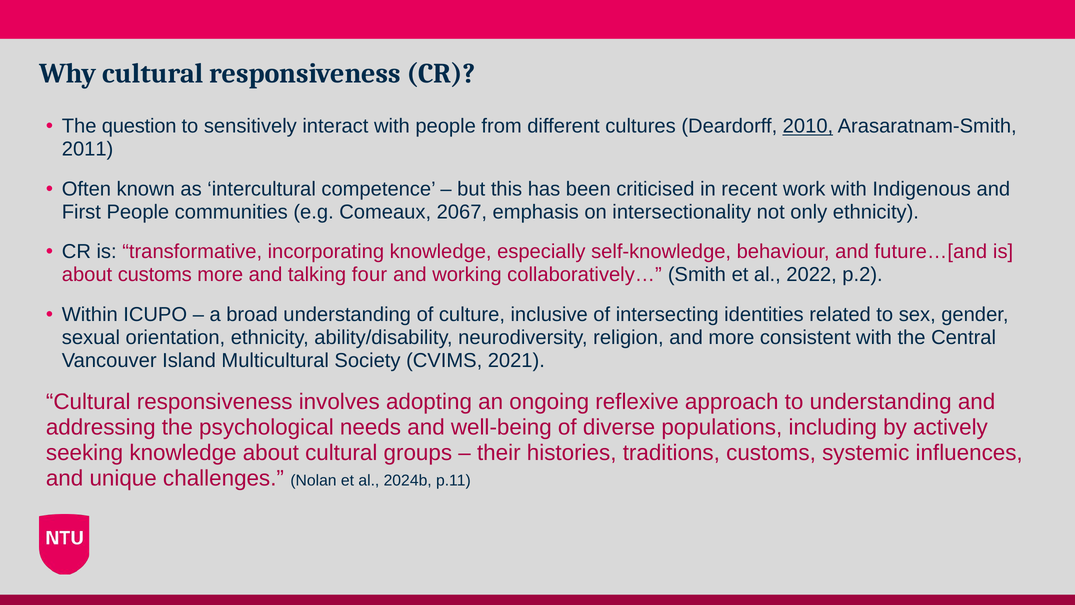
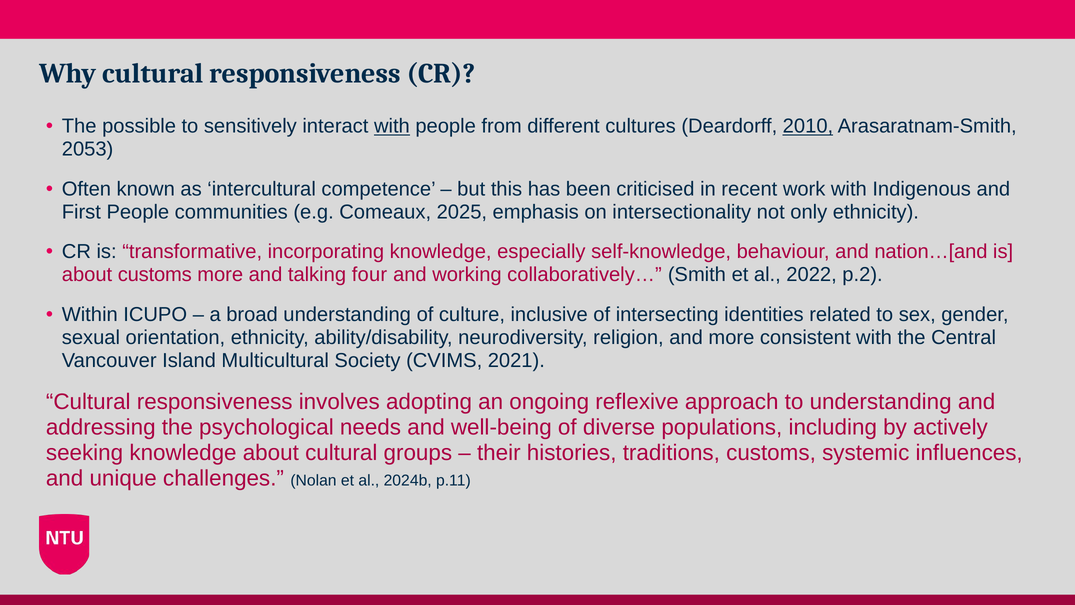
question: question -> possible (139, 126)
with underline: none -> present (392, 126)
2011: 2011 -> 2053 (88, 149)
2067: 2067 -> 2025 (462, 212)
future…[and: future…[and -> nation…[and (931, 252)
